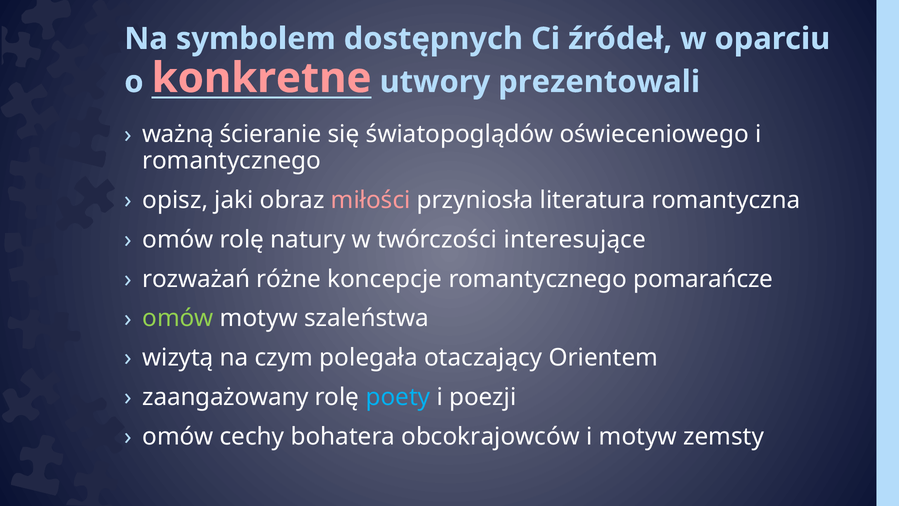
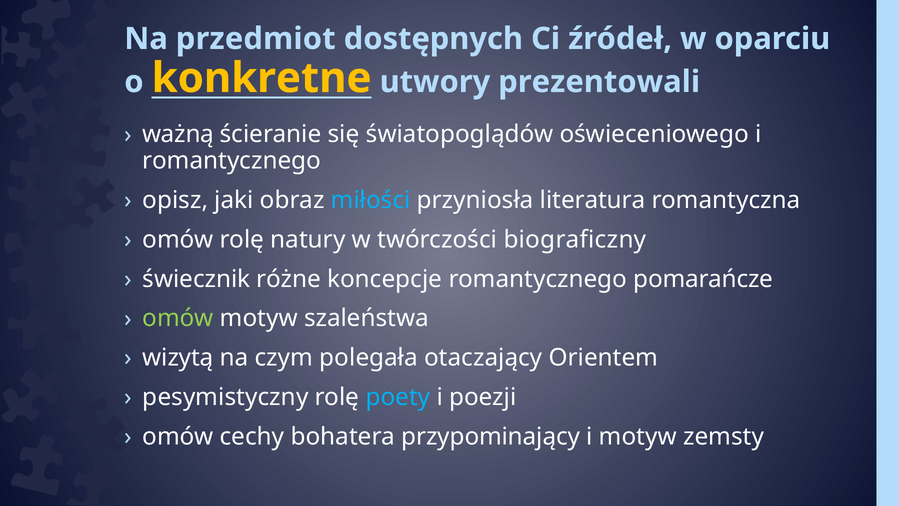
symbolem: symbolem -> przedmiot (256, 39)
konkretne colour: pink -> yellow (262, 78)
miłości colour: pink -> light blue (371, 200)
interesujące: interesujące -> biograficzny (575, 239)
rozważań: rozważań -> świecznik (196, 279)
zaangażowany: zaangażowany -> pesymistyczny (225, 397)
obcokrajowców: obcokrajowców -> przypominający (491, 436)
